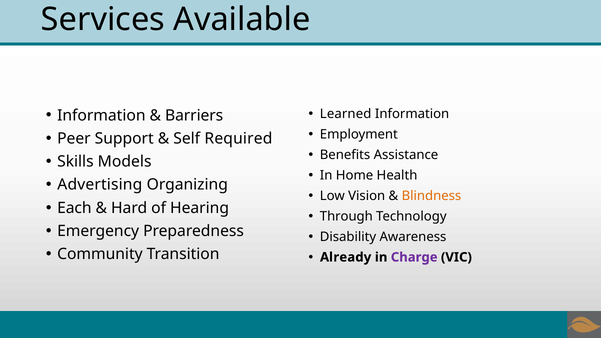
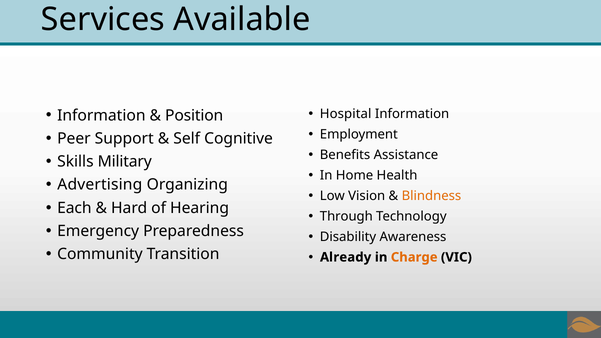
Learned: Learned -> Hospital (346, 114)
Barriers: Barriers -> Position (194, 115)
Required: Required -> Cognitive (239, 139)
Models: Models -> Military (125, 162)
Charge colour: purple -> orange (414, 257)
